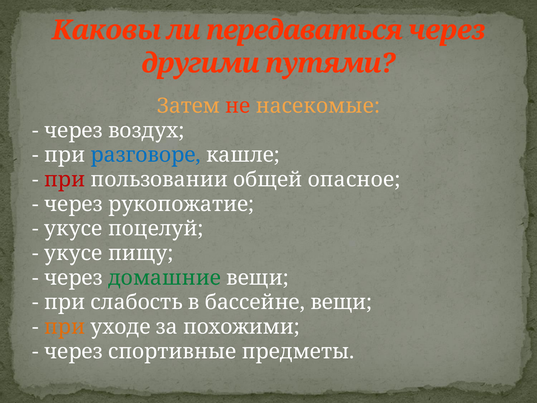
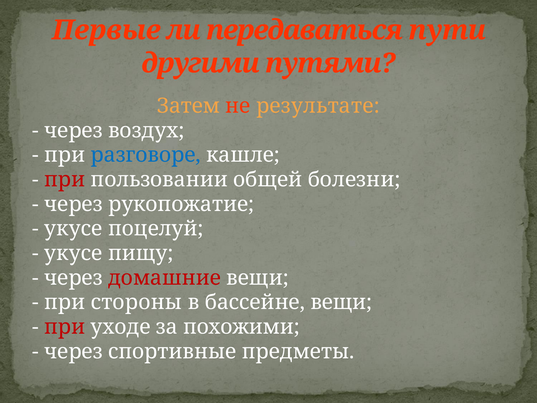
Каковы: Каковы -> Первые (106, 30)
передаваться через: через -> пути (447, 30)
насекомые: насекомые -> результате (318, 106)
опасное: опасное -> болезни (354, 179)
домашние colour: green -> red (165, 278)
слабость: слабость -> стороны (136, 302)
при colour: orange -> red (65, 327)
